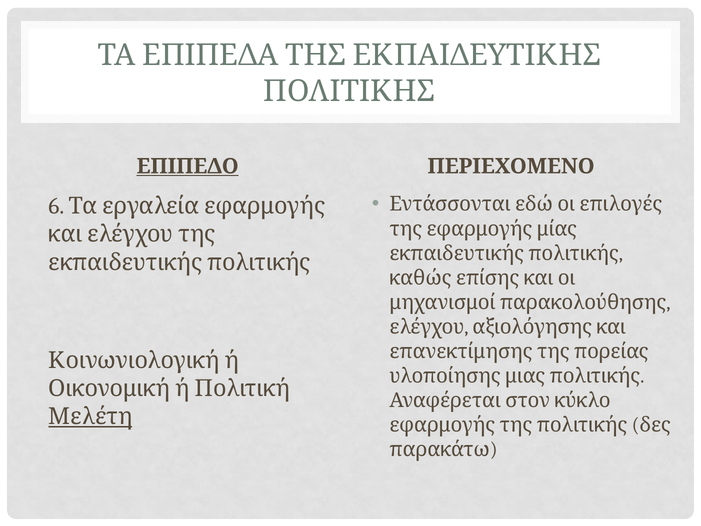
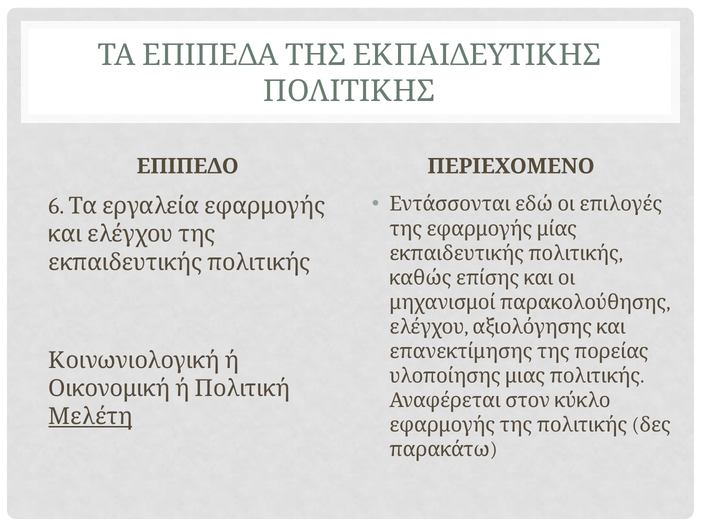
ΕΠΙΠΕΔΟ underline: present -> none (188, 166)
